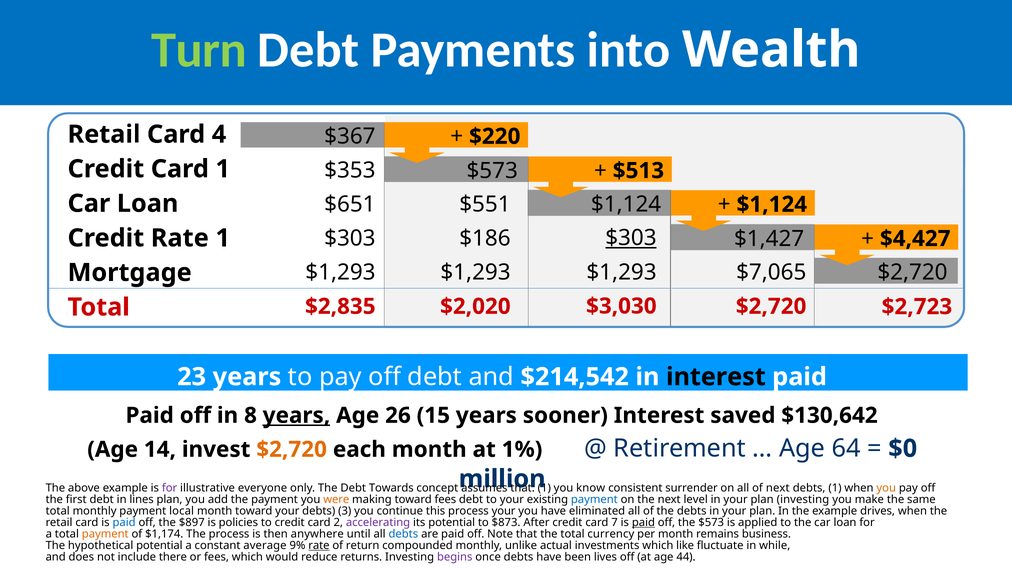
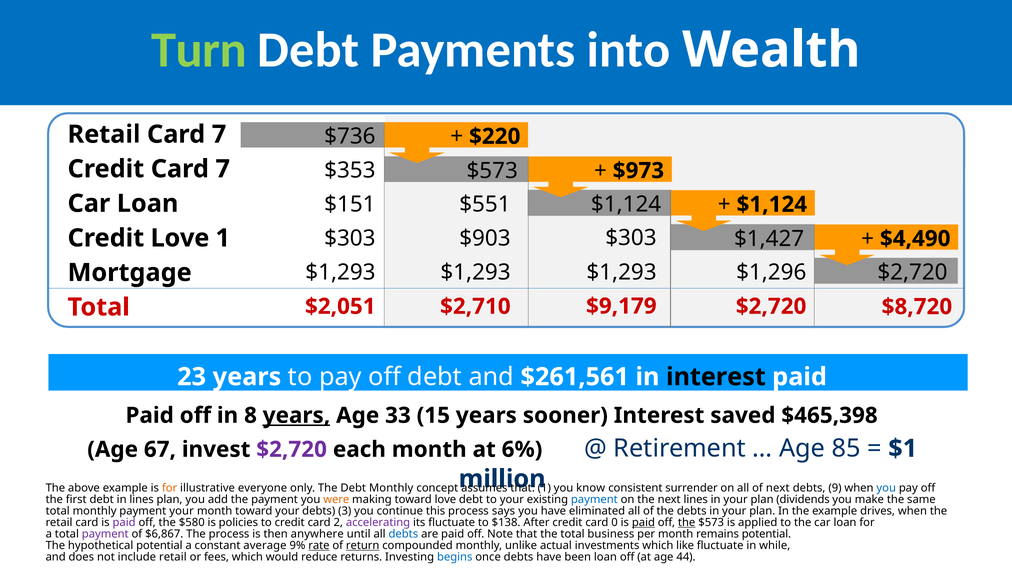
$367: $367 -> $736 (350, 136)
Retail Card 4: 4 -> 7 (219, 134)
$513: $513 -> $973 (638, 171)
Credit Card 1: 1 -> 7 (223, 169)
$651: $651 -> $151 (350, 204)
$303 underline: present -> none (631, 238)
$186: $186 -> $903 (485, 239)
$4,427: $4,427 -> $4,490 (915, 239)
Credit Rate: Rate -> Love (180, 238)
$7,065: $7,065 -> $1,296 (771, 272)
$3,030: $3,030 -> $9,179 (621, 306)
$2,835: $2,835 -> $2,051 (340, 307)
$2,020: $2,020 -> $2,710 (475, 307)
$2,723: $2,723 -> $8,720 (917, 307)
$214,542: $214,542 -> $261,561 (575, 377)
26: 26 -> 33 (398, 416)
$130,642: $130,642 -> $465,398 (829, 416)
14: 14 -> 67 (160, 450)
$2,720 colour: orange -> purple (292, 450)
1%: 1% -> 6% (522, 450)
64: 64 -> 85 (846, 449)
$0: $0 -> $1 (903, 449)
for colour: purple -> orange (170, 488)
Debt Towards: Towards -> Monthly (391, 488)
debts 1: 1 -> 9 (835, 488)
you colour: orange -> blue (886, 488)
toward fees: fees -> love (445, 500)
next level: level -> lines (696, 500)
plan investing: investing -> dividends (803, 500)
payment local: local -> your (182, 511)
process your: your -> says (503, 511)
paid colour: blue -> purple (124, 523)
$897: $897 -> $580 (192, 523)
its potential: potential -> fluctuate (452, 523)
$873: $873 -> $138 (506, 523)
7: 7 -> 0 (615, 523)
the underline: none -> present (687, 523)
payment colour: orange -> purple (105, 534)
$1,174: $1,174 -> $6,867 (164, 534)
currency: currency -> business (611, 534)
remains business: business -> potential (766, 534)
return underline: none -> present (363, 546)
include there: there -> retail (173, 557)
begins colour: purple -> blue (455, 557)
been lives: lives -> loan (605, 557)
